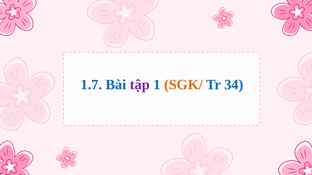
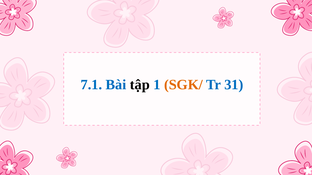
1.7: 1.7 -> 7.1 (91, 85)
tập colour: purple -> black (140, 85)
34: 34 -> 31 (234, 85)
